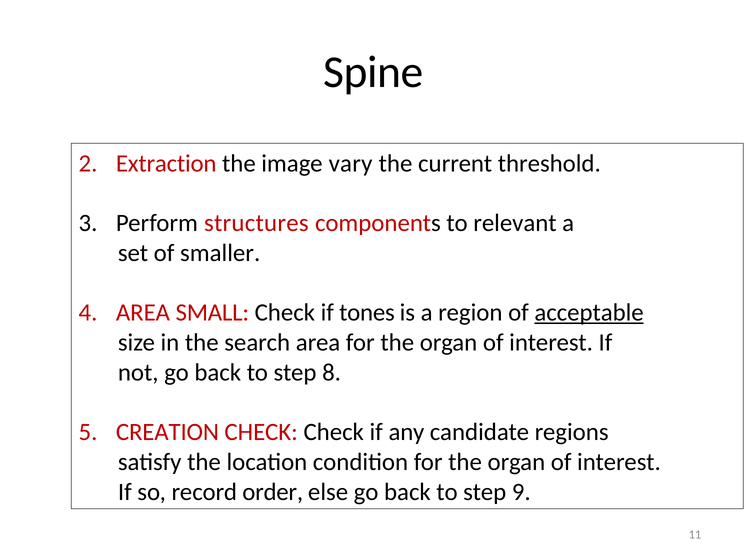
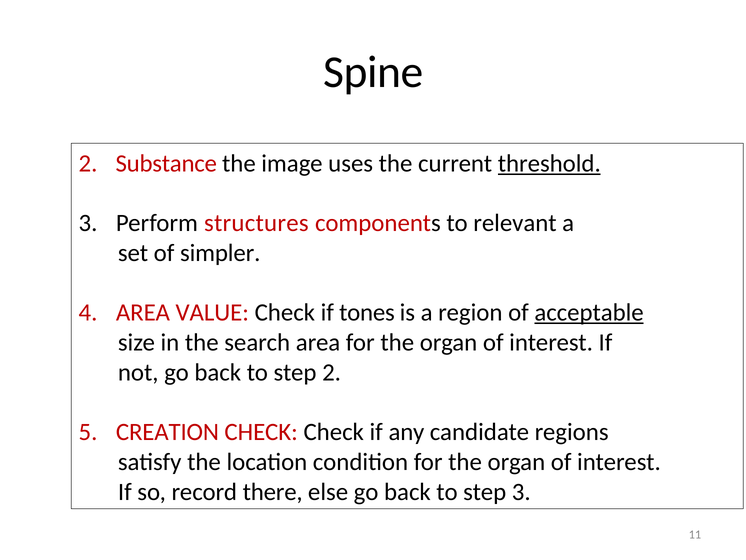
Extraction: Extraction -> Substance (166, 163)
vary: vary -> uses (351, 163)
threshold underline: none -> present (549, 163)
smaller: smaller -> simpler (220, 253)
SMALL: SMALL -> VALUE (212, 312)
step 8: 8 -> 2 (332, 372)
order: order -> there (273, 492)
step 9: 9 -> 3 (521, 492)
